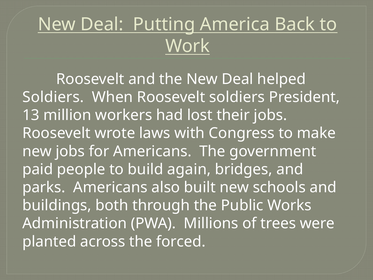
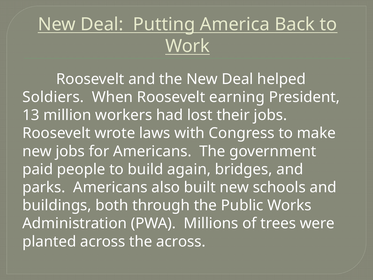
Roosevelt soldiers: soldiers -> earning (237, 97)
the forced: forced -> across (181, 241)
